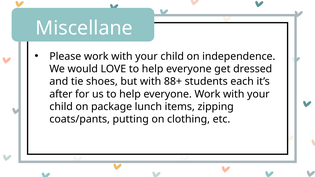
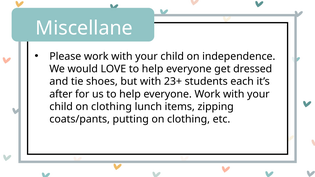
88+: 88+ -> 23+ (173, 82)
child on package: package -> clothing (112, 107)
